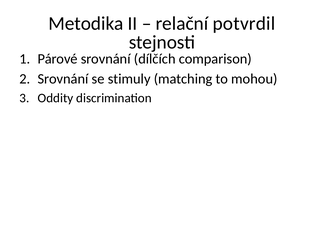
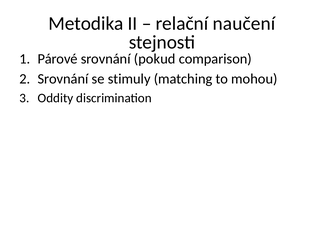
potvrdil: potvrdil -> naučení (244, 24)
dílčích: dílčích -> pokud (155, 59)
